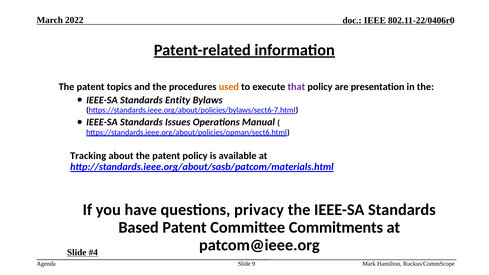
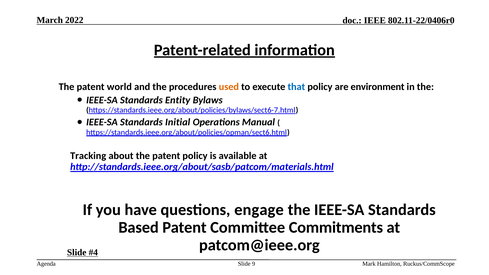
topics: topics -> world (119, 87)
that colour: purple -> blue (296, 87)
presentation: presentation -> environment (378, 87)
Issues: Issues -> Initial (178, 122)
privacy: privacy -> engage (259, 210)
